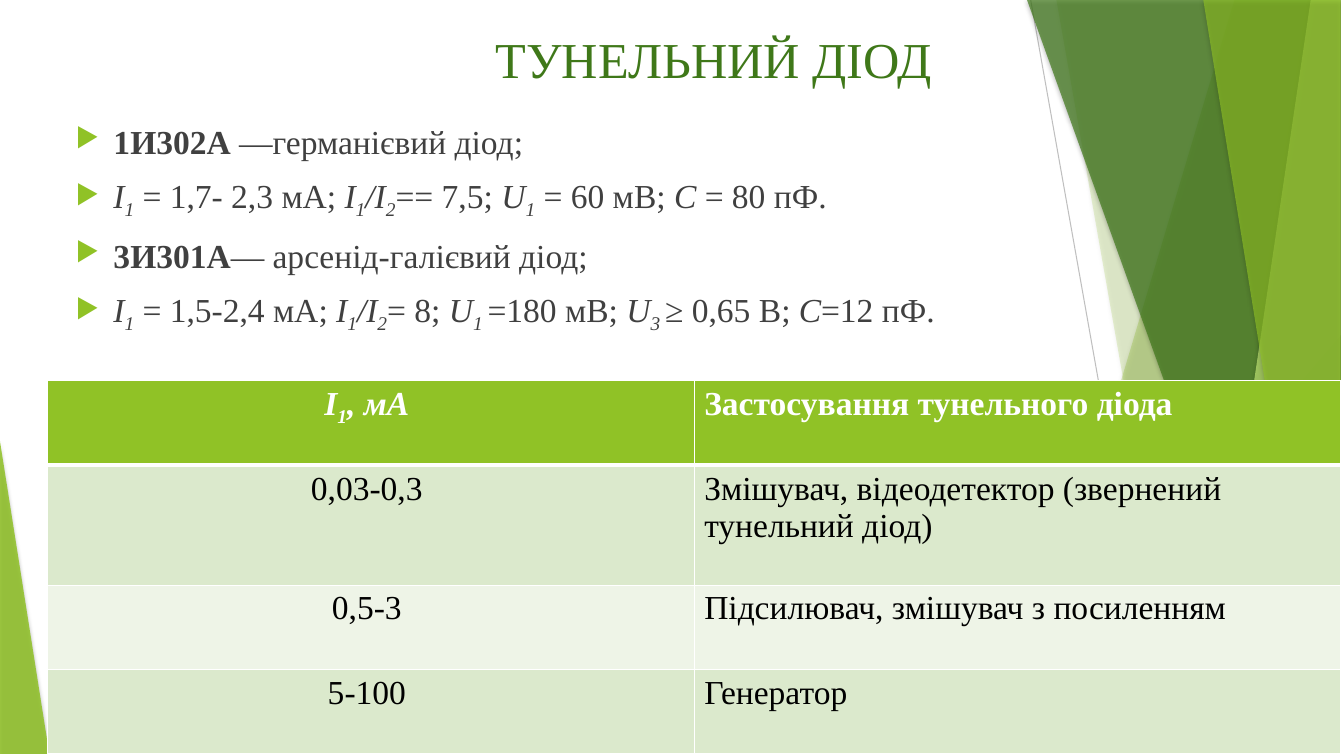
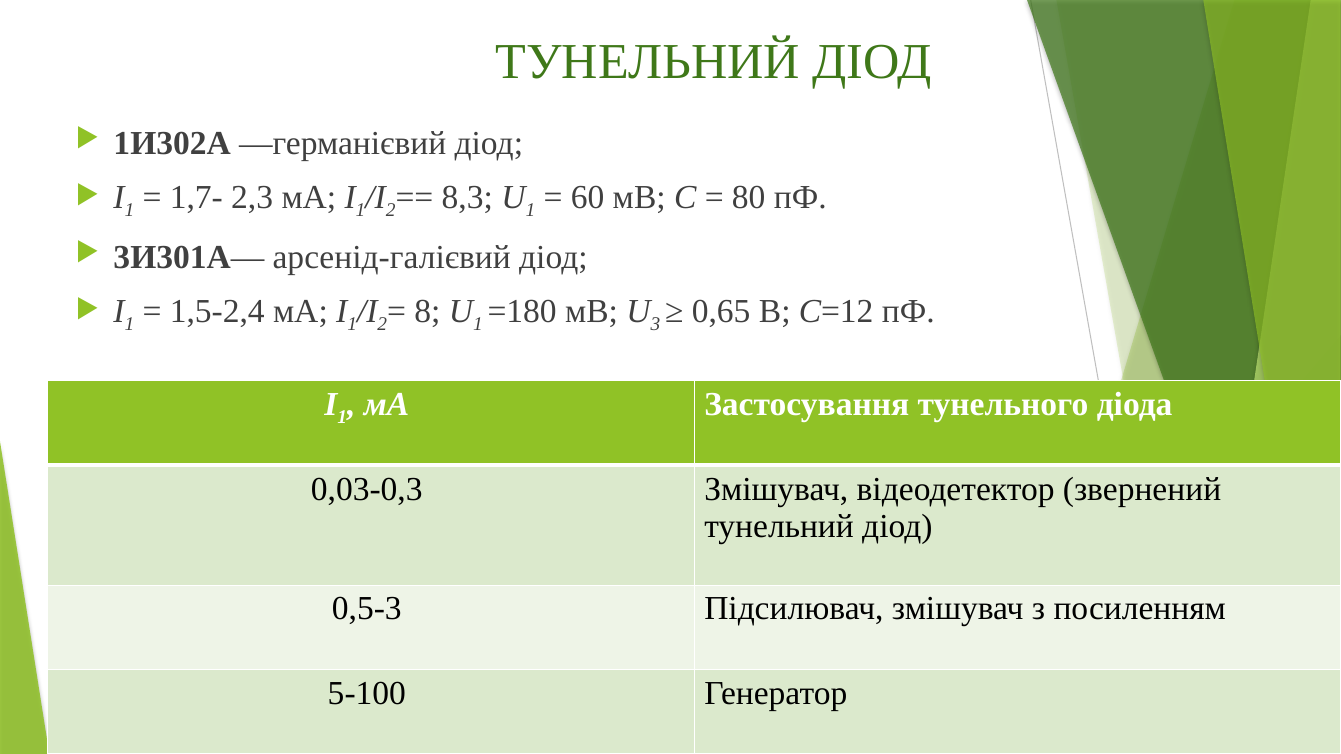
7,5: 7,5 -> 8,3 (467, 198)
